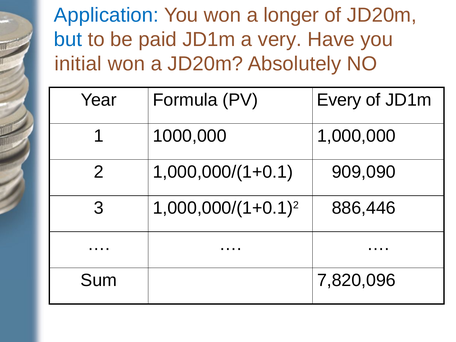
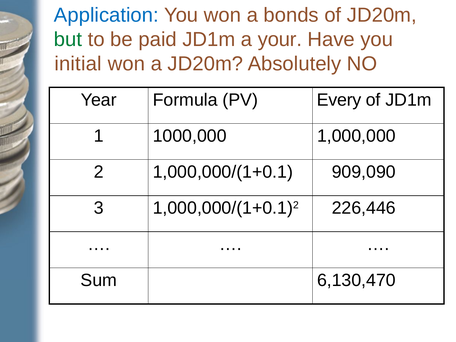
longer: longer -> bonds (291, 15)
but colour: blue -> green (68, 39)
very: very -> your (280, 39)
886,446: 886,446 -> 226,446 (364, 208)
7,820,096: 7,820,096 -> 6,130,470 (356, 280)
